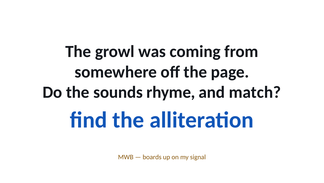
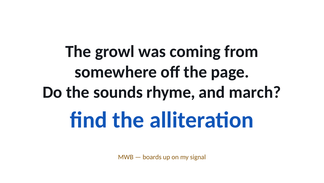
match: match -> march (255, 92)
